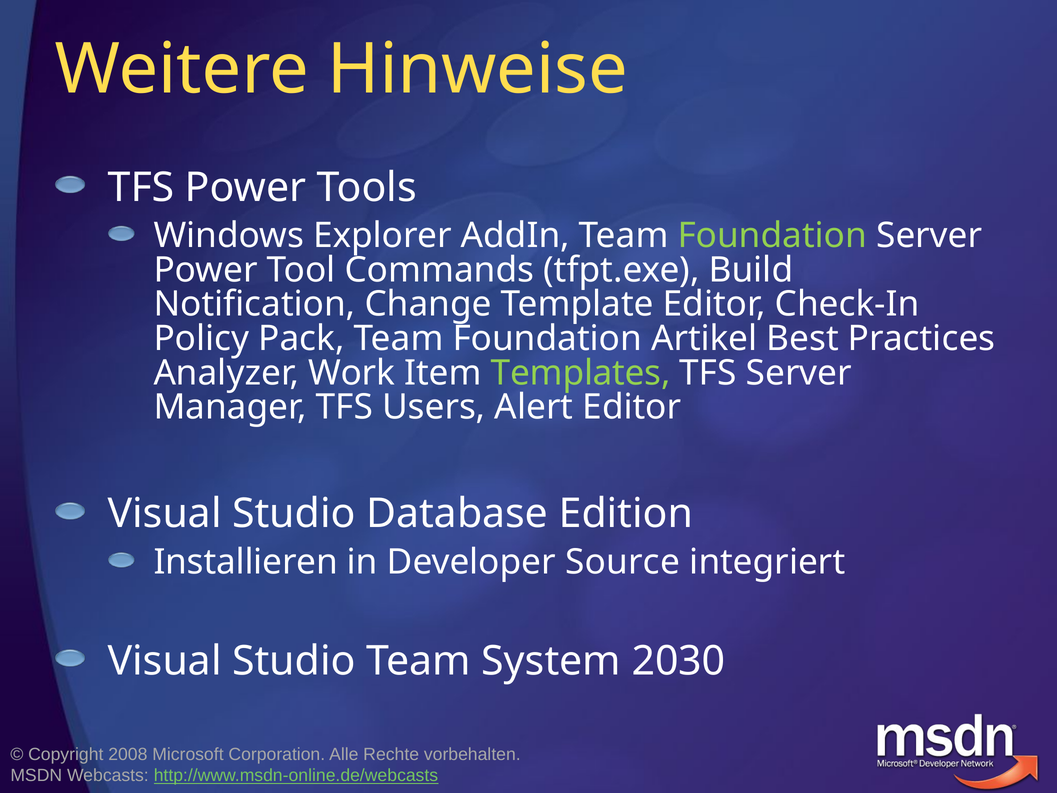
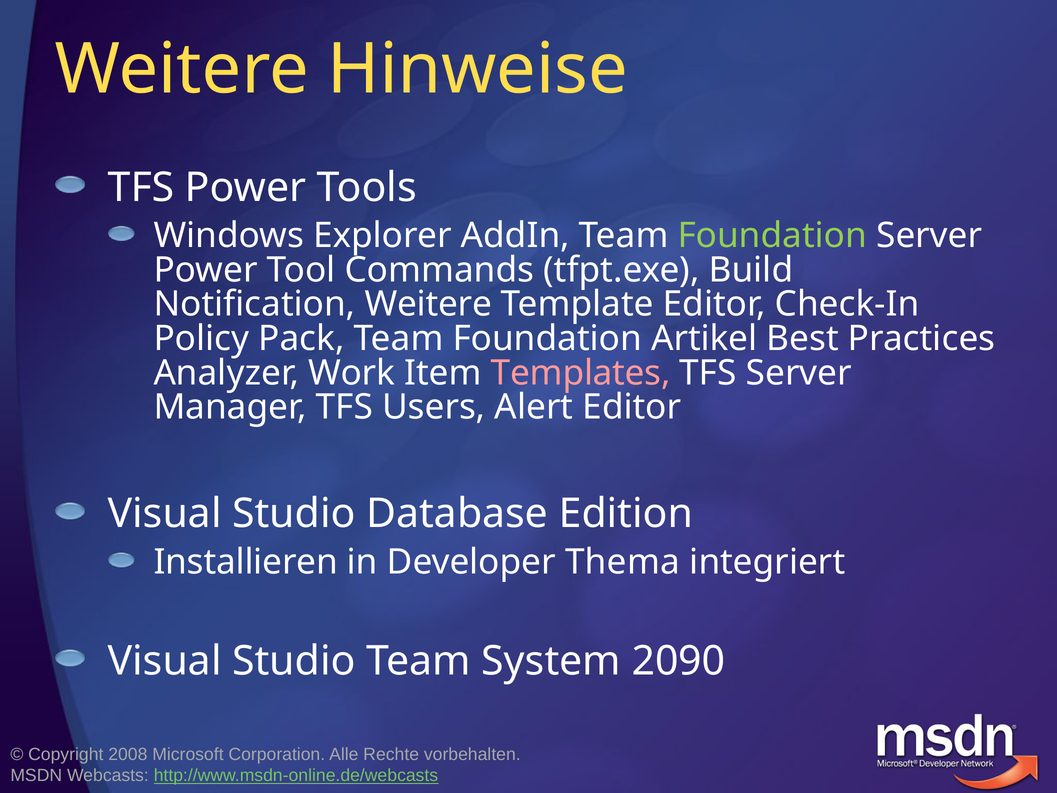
Notification Change: Change -> Weitere (428, 304)
Templates colour: light green -> pink (581, 373)
Source: Source -> Thema (623, 562)
2030: 2030 -> 2090 (679, 661)
